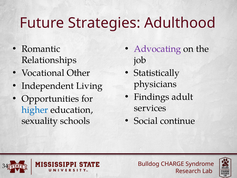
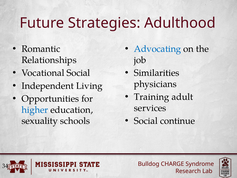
Advocating colour: purple -> blue (158, 49)
Vocational Other: Other -> Social (78, 73)
Statistically: Statistically -> Similarities (157, 73)
Findings: Findings -> Training (152, 97)
